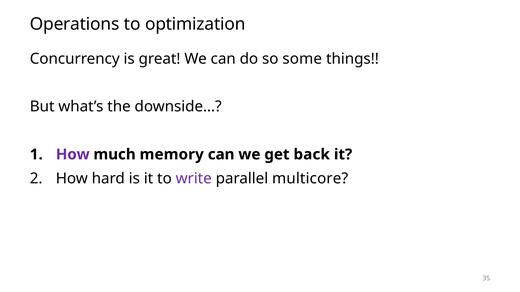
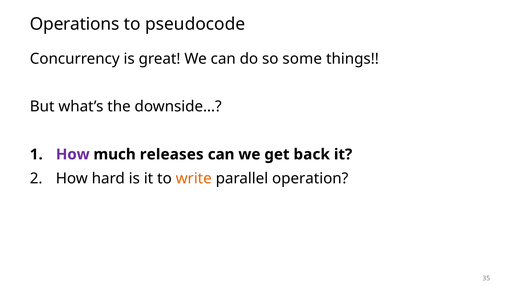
optimization: optimization -> pseudocode (195, 24)
memory: memory -> releases (172, 155)
write colour: purple -> orange (194, 179)
multicore: multicore -> operation (310, 179)
